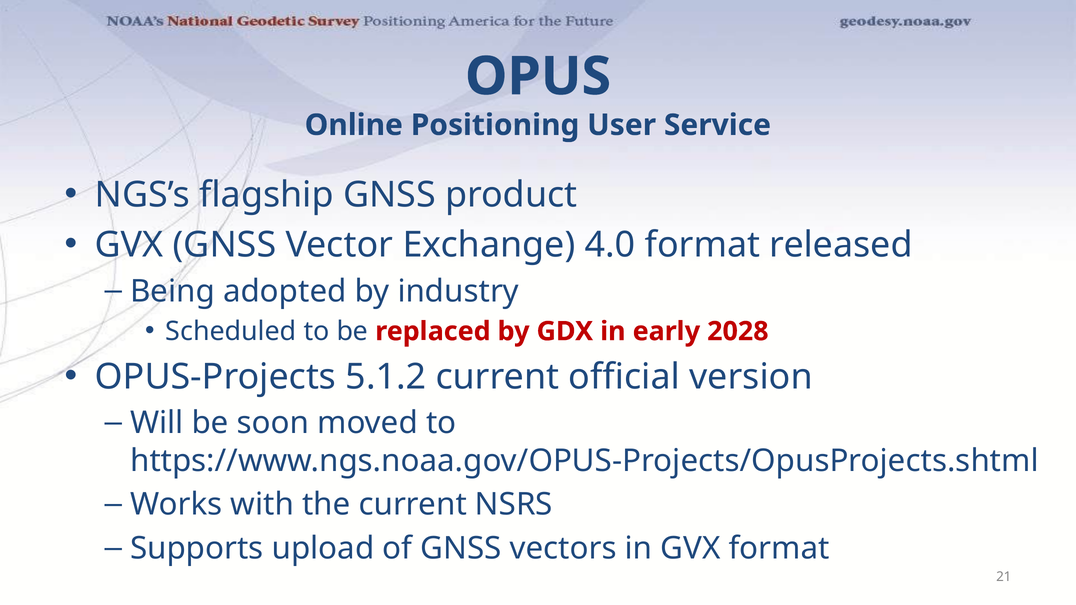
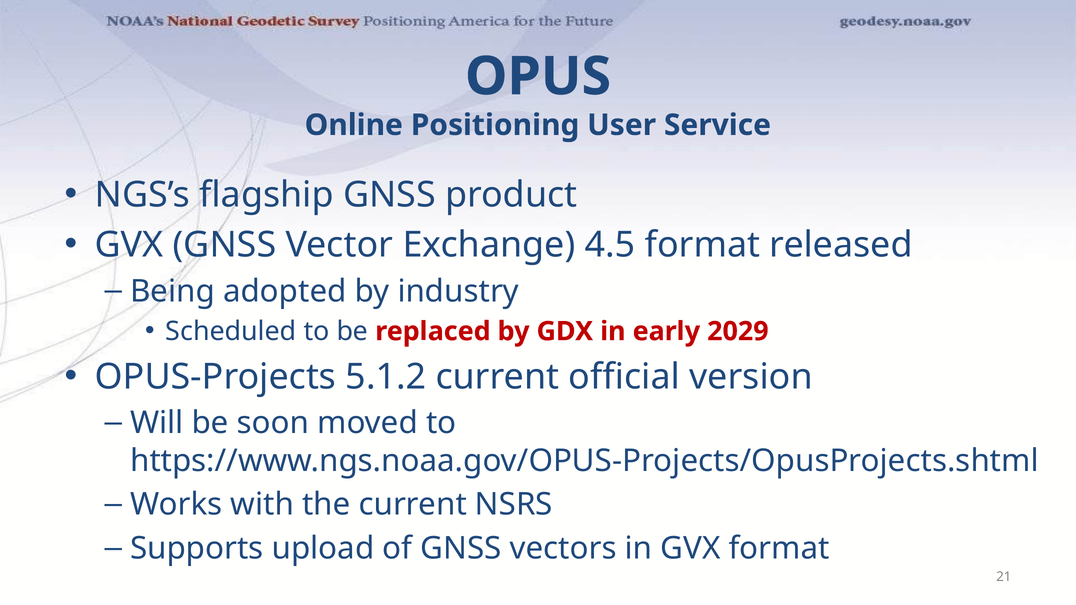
4.0: 4.0 -> 4.5 (610, 245)
2028: 2028 -> 2029 (738, 332)
